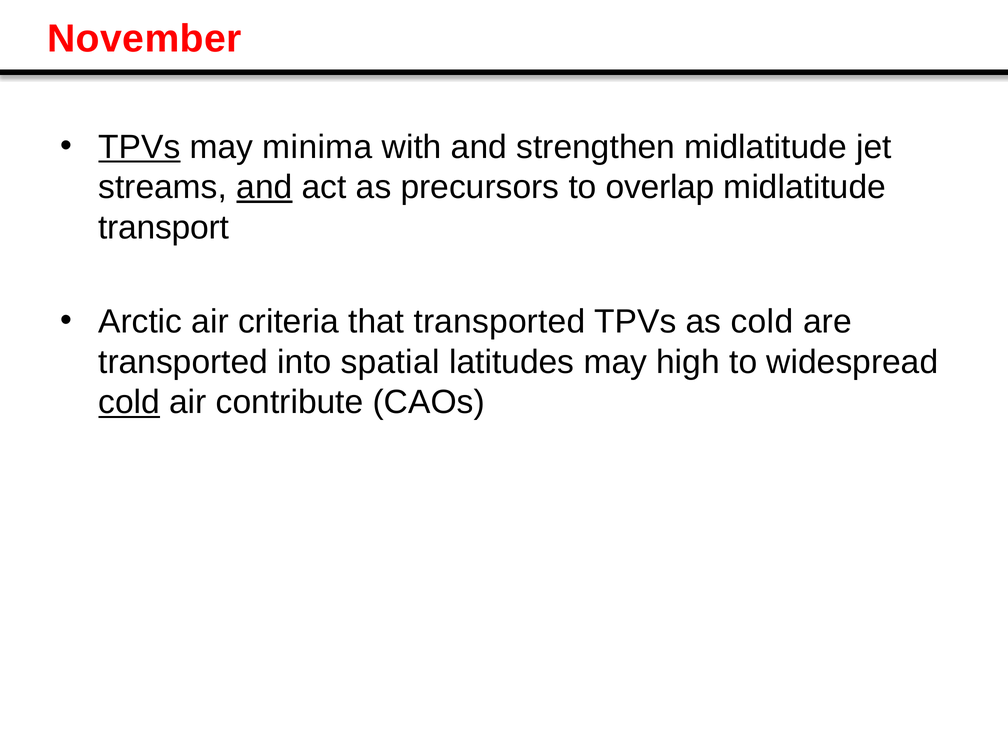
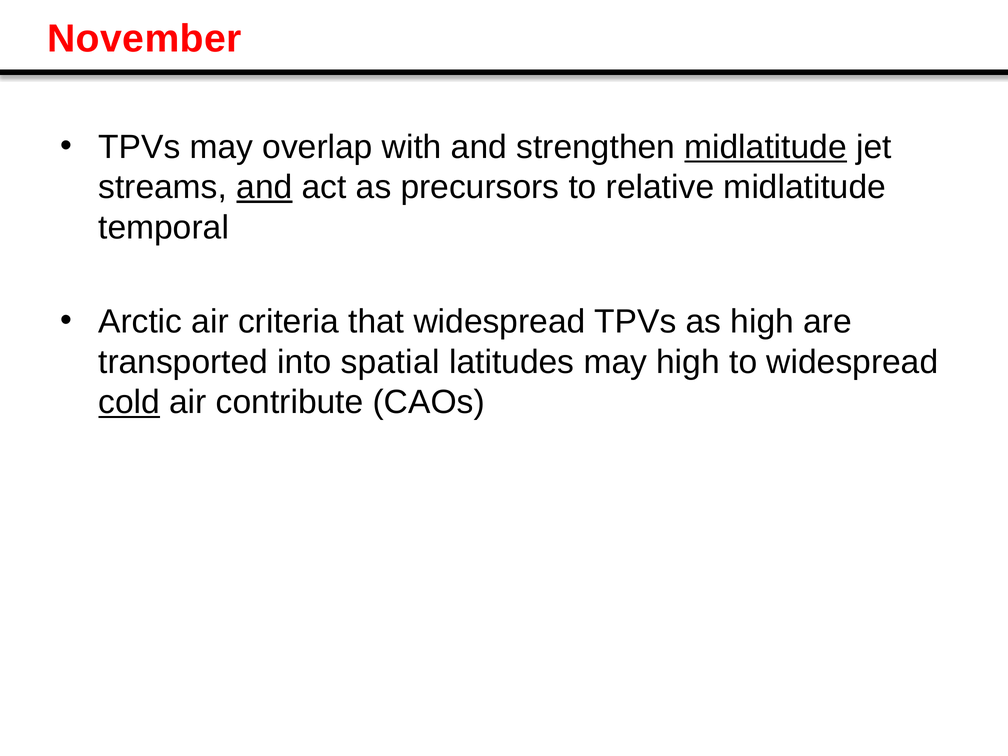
TPVs underline: present -> none (139, 147)
minima: minima -> overlap (318, 147)
midlatitude underline: none -> present (766, 147)
overlap: overlap -> relative (660, 187)
transport: transport -> temporal (164, 228)
that transported: transported -> widespread (500, 322)
as cold: cold -> high (762, 322)
